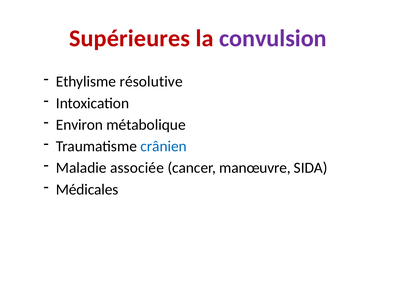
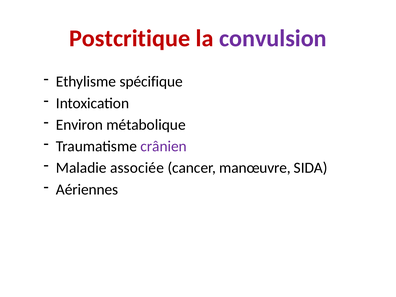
Supérieures: Supérieures -> Postcritique (130, 38)
résolutive: résolutive -> spécifique (151, 82)
crânien colour: blue -> purple (164, 146)
Médicales: Médicales -> Aériennes (87, 189)
